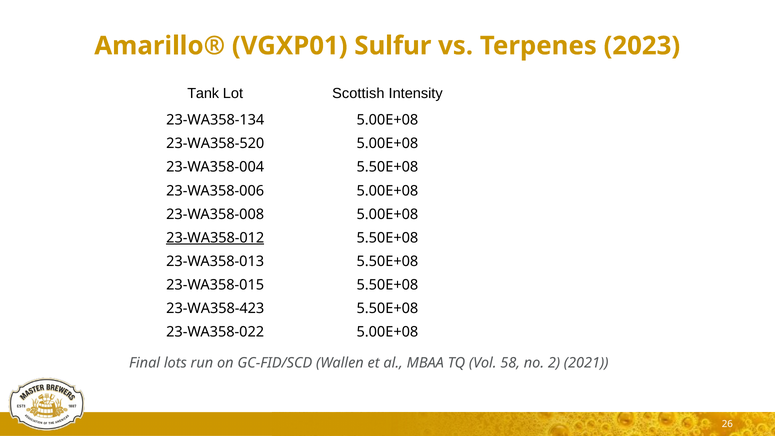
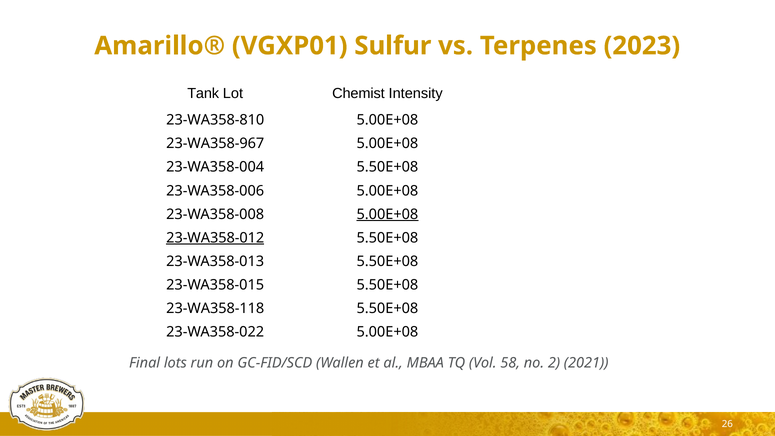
Scottish: Scottish -> Chemist (358, 93)
23-WA358-134: 23-WA358-134 -> 23-WA358-810 (215, 120)
23-WA358-520: 23-WA358-520 -> 23-WA358-967 (215, 144)
5.00E+08 underline: none -> present (387, 214)
23-WA358-423: 23-WA358-423 -> 23-WA358-118 (215, 309)
